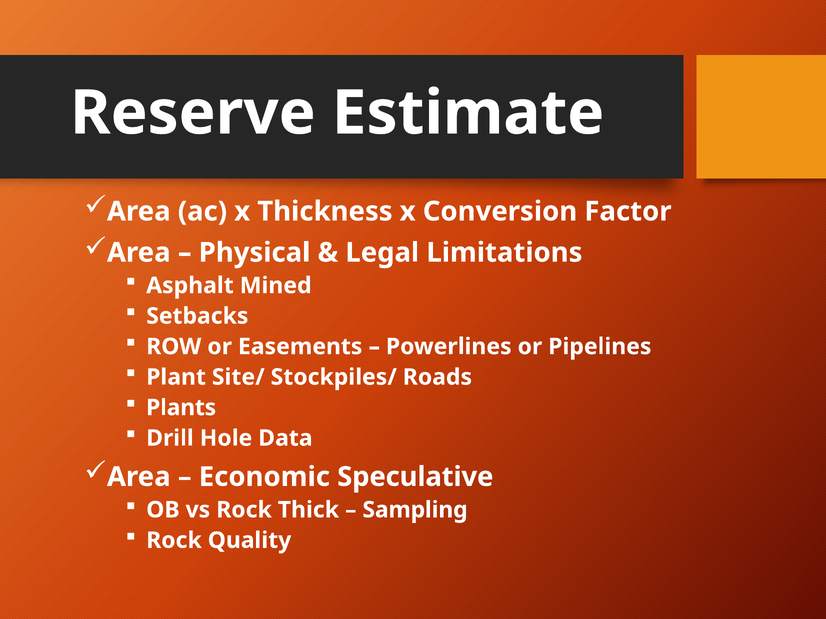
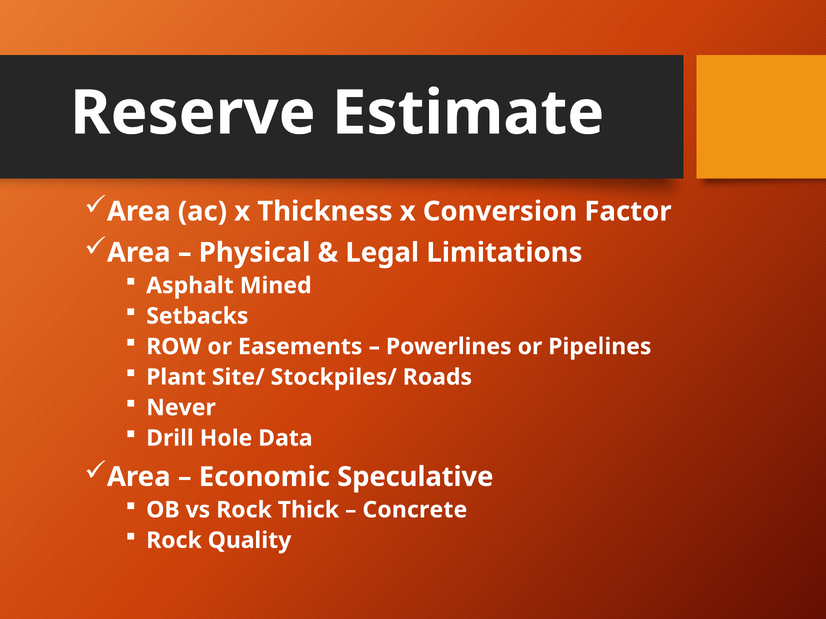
Plants: Plants -> Never (181, 408)
Sampling: Sampling -> Concrete (415, 510)
